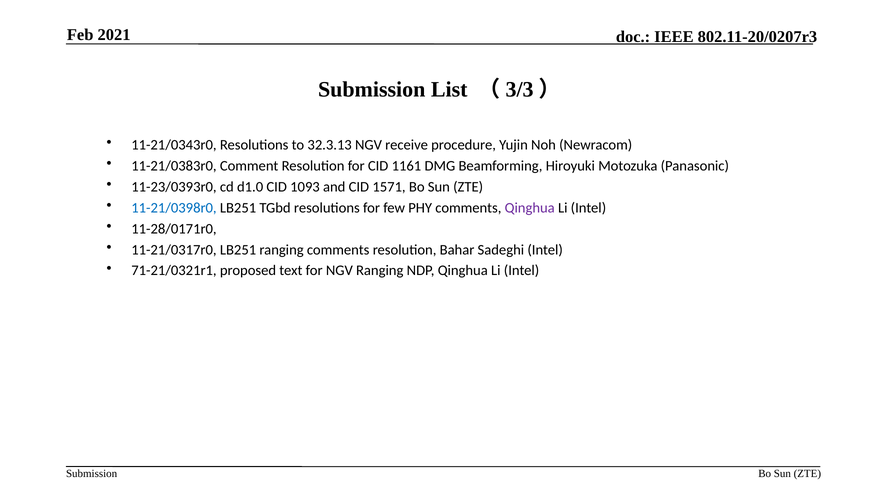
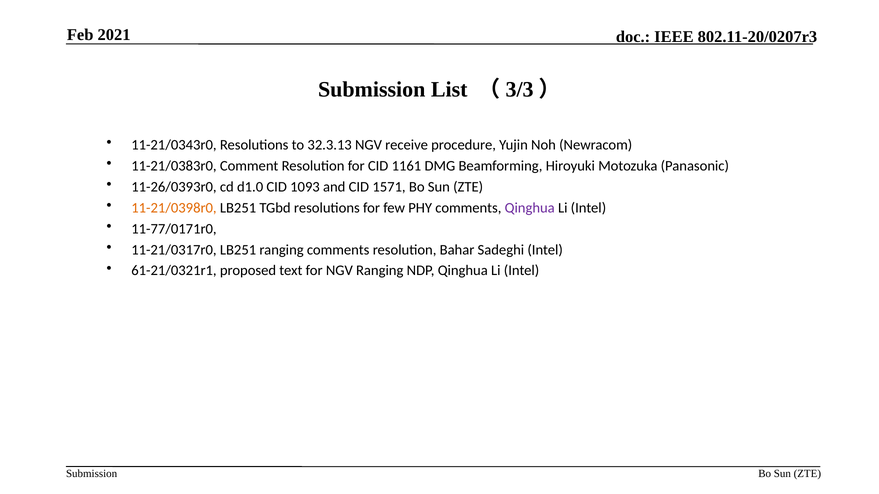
11-23/0393r0: 11-23/0393r0 -> 11-26/0393r0 (174, 187)
11-21/0398r0 colour: blue -> orange (174, 208)
11-28/0171r0: 11-28/0171r0 -> 11-77/0171r0 (174, 229)
71-21/0321r1: 71-21/0321r1 -> 61-21/0321r1 (174, 271)
